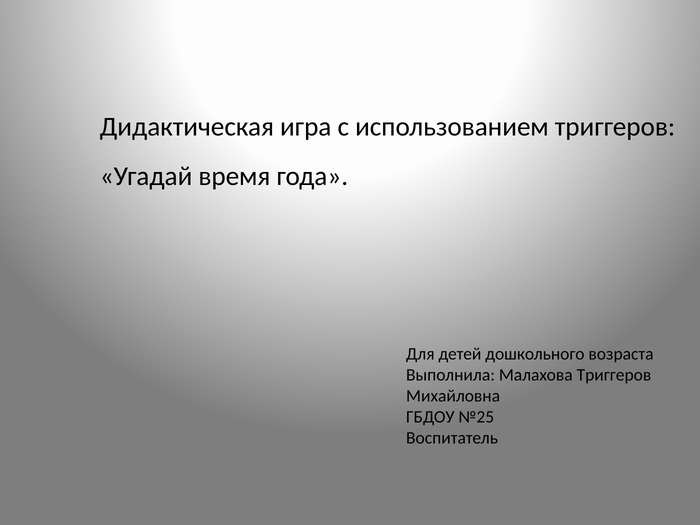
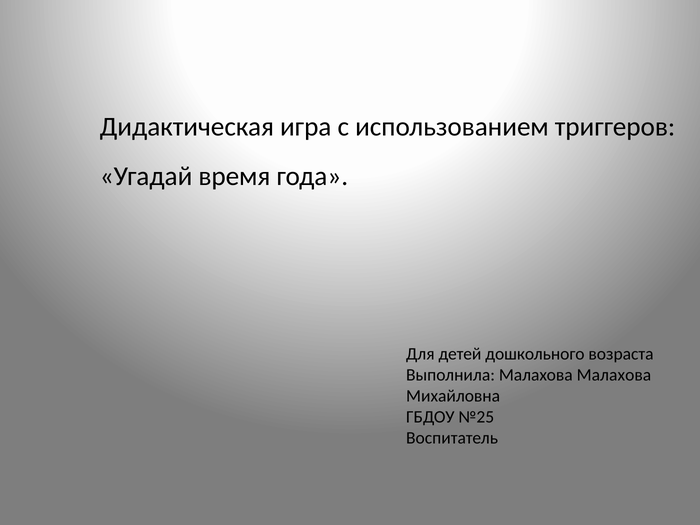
Малахова Триггеров: Триггеров -> Малахова (614, 375)
